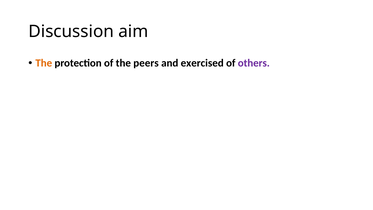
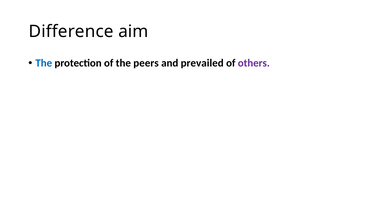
Discussion: Discussion -> Difference (71, 31)
The colour: orange -> blue (44, 63)
exercised: exercised -> prevailed (202, 63)
